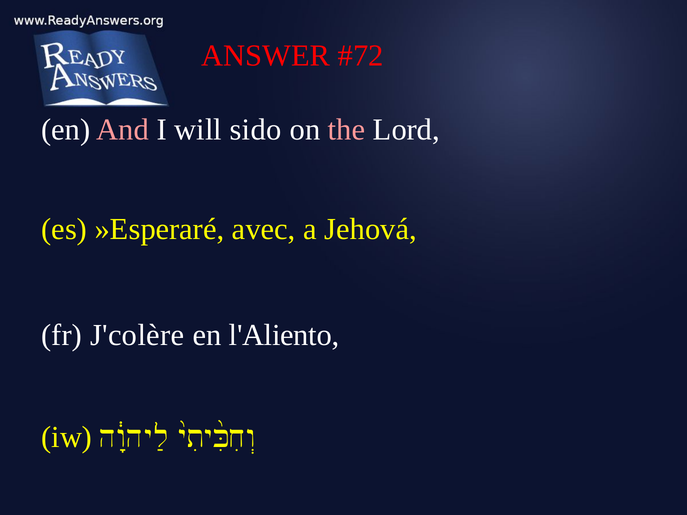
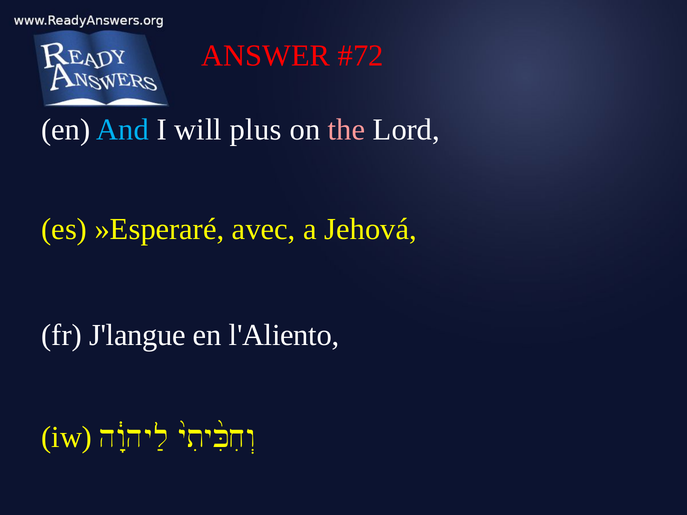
And colour: pink -> light blue (123, 130)
sido: sido -> plus (256, 130)
J'colère: J'colère -> J'langue (137, 335)
